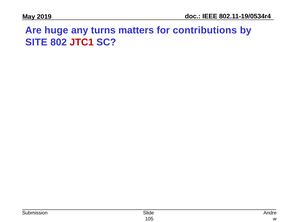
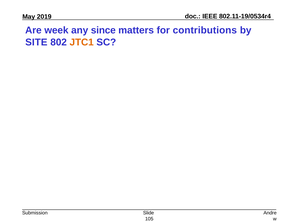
huge: huge -> week (56, 30)
turns: turns -> since (103, 30)
JTC1 colour: red -> orange (82, 42)
